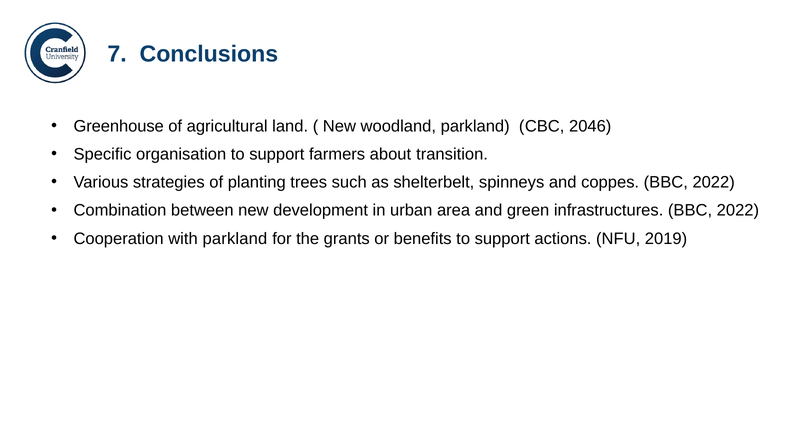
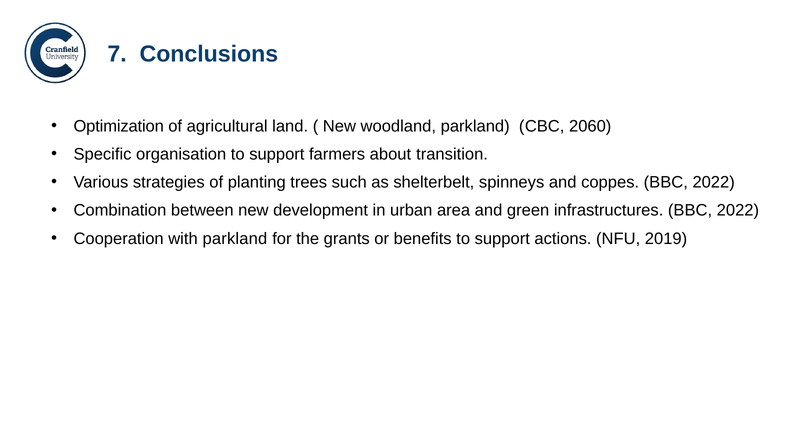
Greenhouse: Greenhouse -> Optimization (119, 126)
2046: 2046 -> 2060 (590, 126)
